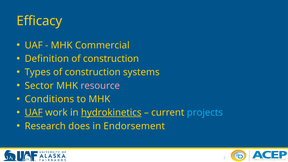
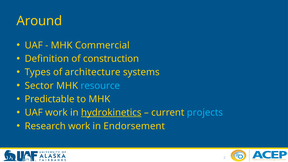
Efficacy: Efficacy -> Around (39, 21)
Types of construction: construction -> architecture (93, 72)
resource colour: pink -> light blue (100, 86)
Conditions: Conditions -> Predictable (49, 99)
UAF underline: present -> none (34, 113)
Research does: does -> work (79, 126)
